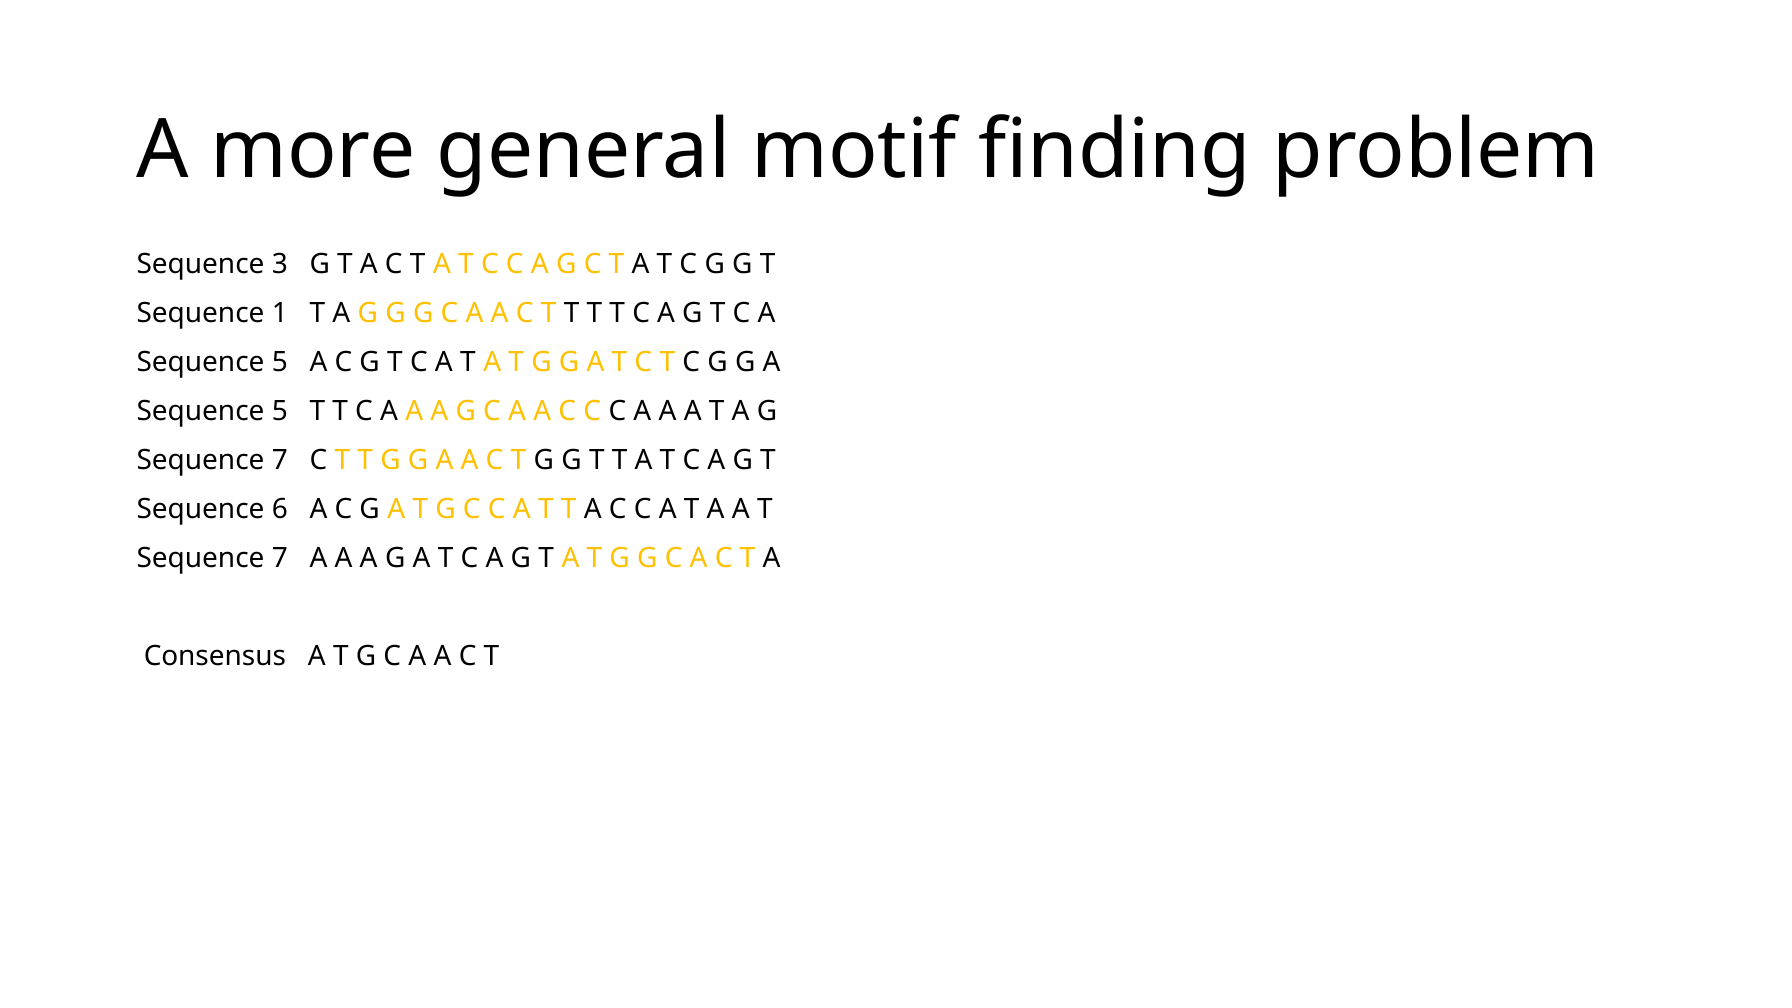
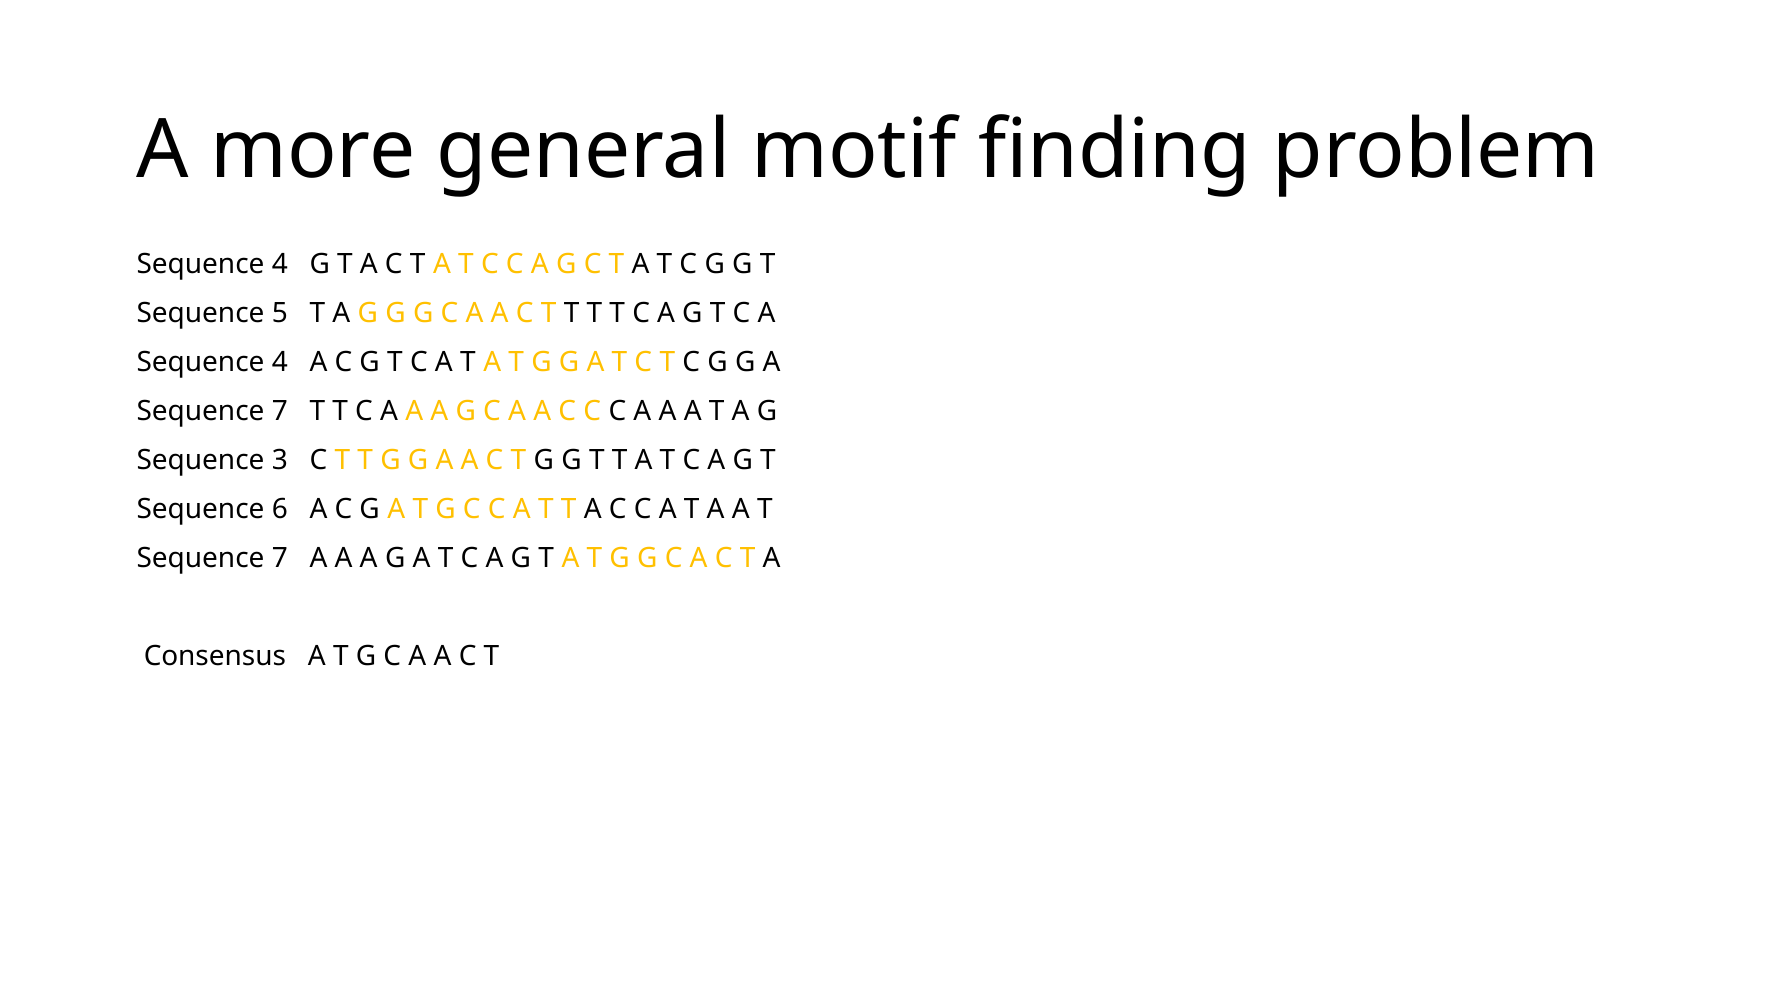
3: 3 -> 4 (280, 264)
1: 1 -> 5 (280, 313)
5: 5 -> 4 (280, 362)
5: 5 -> 7 (280, 411)
7: 7 -> 3 (280, 460)
